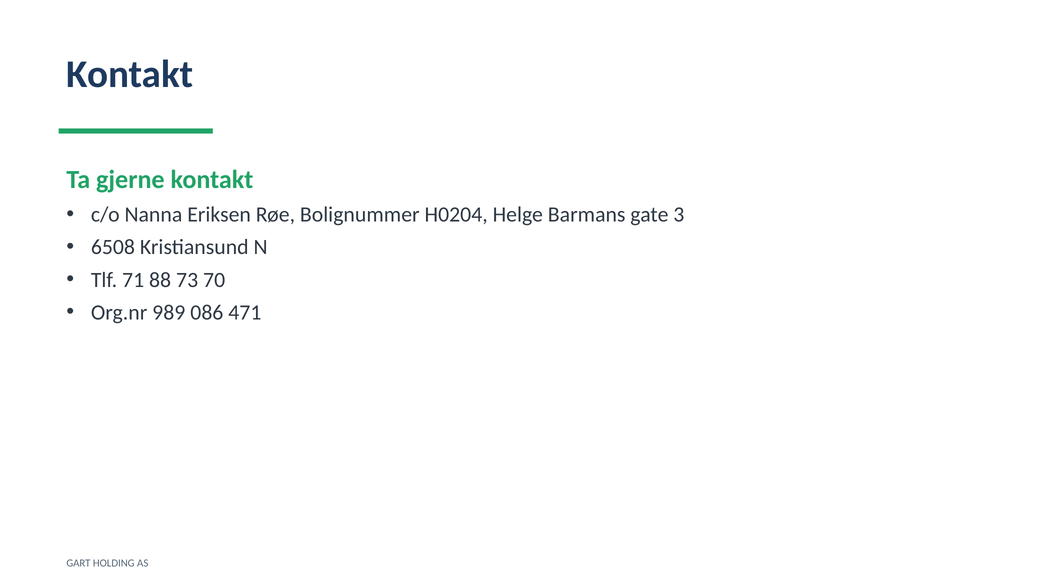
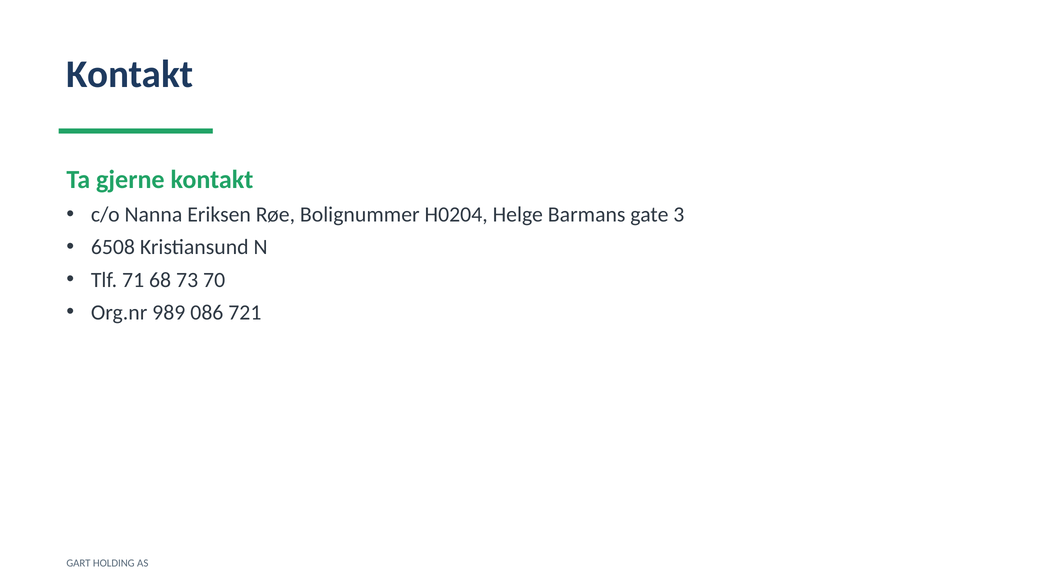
88: 88 -> 68 (160, 280)
471: 471 -> 721 (245, 313)
